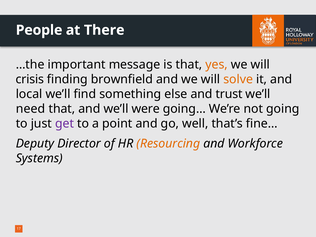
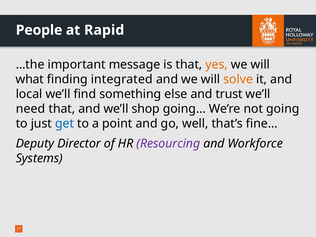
There: There -> Rapid (104, 30)
crisis: crisis -> what (30, 79)
brownfield: brownfield -> integrated (122, 79)
were: were -> shop (146, 109)
get colour: purple -> blue (65, 124)
Resourcing colour: orange -> purple (168, 144)
